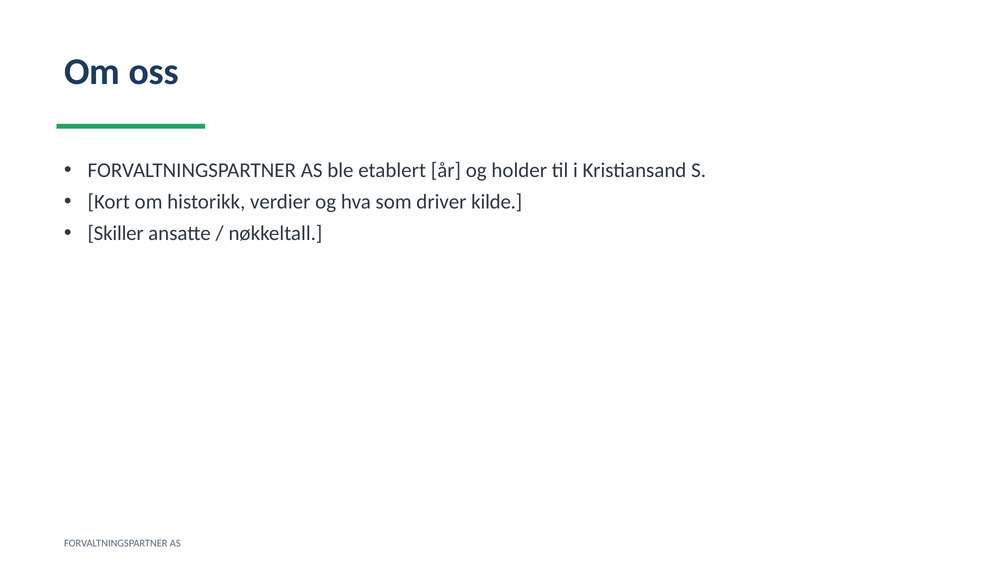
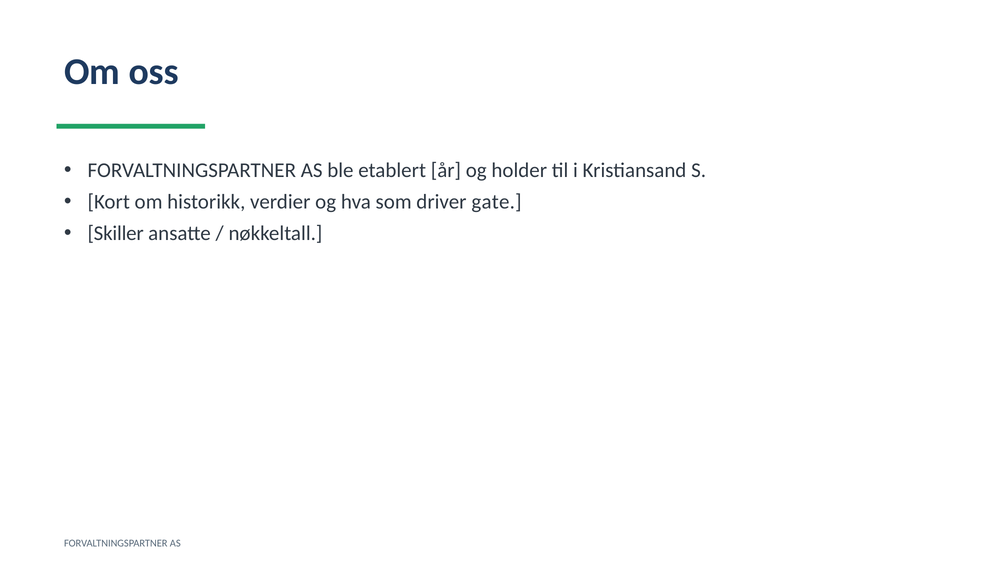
kilde: kilde -> gate (497, 202)
